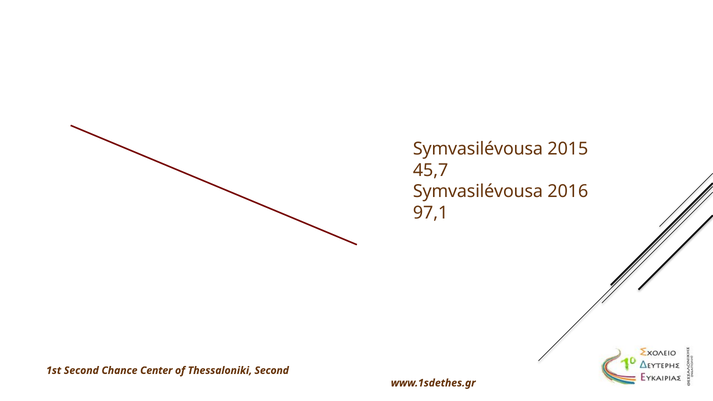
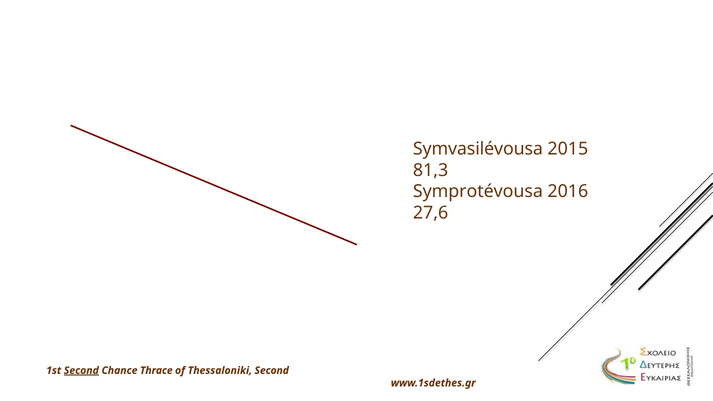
45,7: 45,7 -> 81,3 (431, 170)
Symvasilévousa: Symvasilévousa -> Symprotévousa (478, 192)
97,1: 97,1 -> 27,6 (431, 213)
Second underline: none -> present (81, 371)
Center: Center -> Thrace (156, 371)
